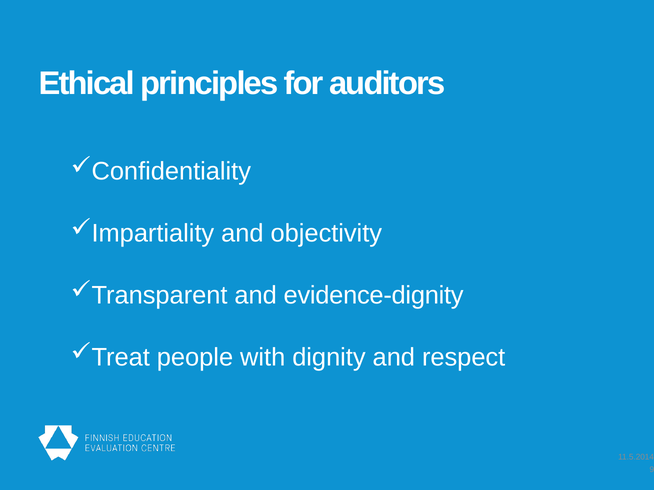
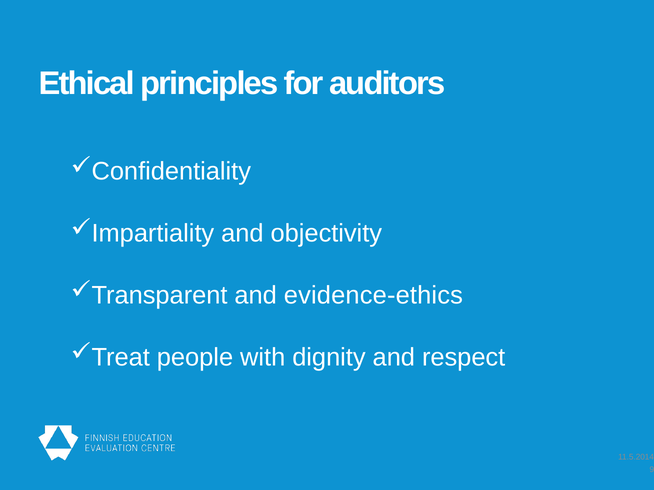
evidence-dignity: evidence-dignity -> evidence-ethics (373, 296)
